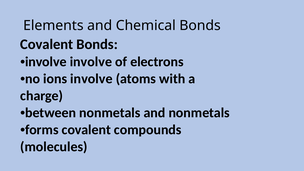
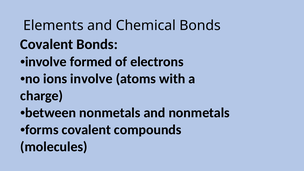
involve involve: involve -> formed (91, 62)
